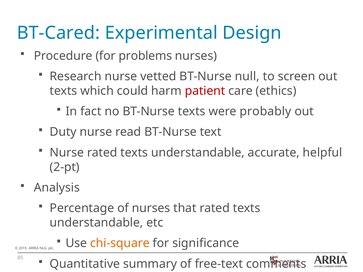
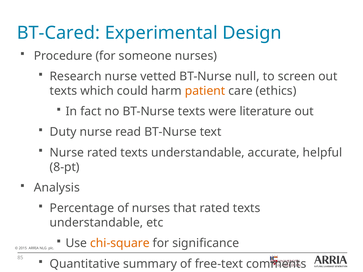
problems: problems -> someone (145, 56)
patient colour: red -> orange (205, 91)
probably: probably -> literature (266, 112)
2-pt: 2-pt -> 8-pt (65, 167)
